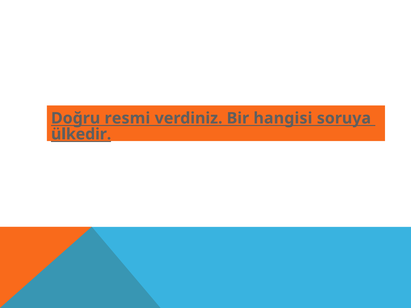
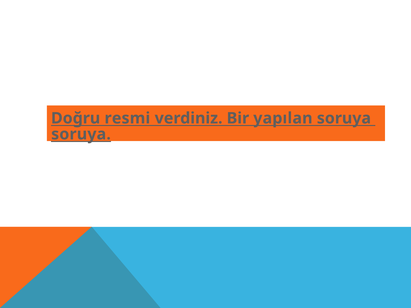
hangisi: hangisi -> yapılan (283, 118)
ülkedir: ülkedir -> soruya (81, 134)
